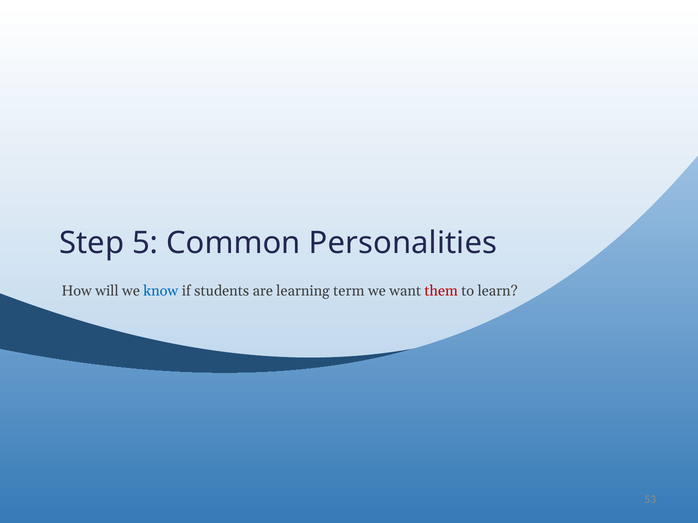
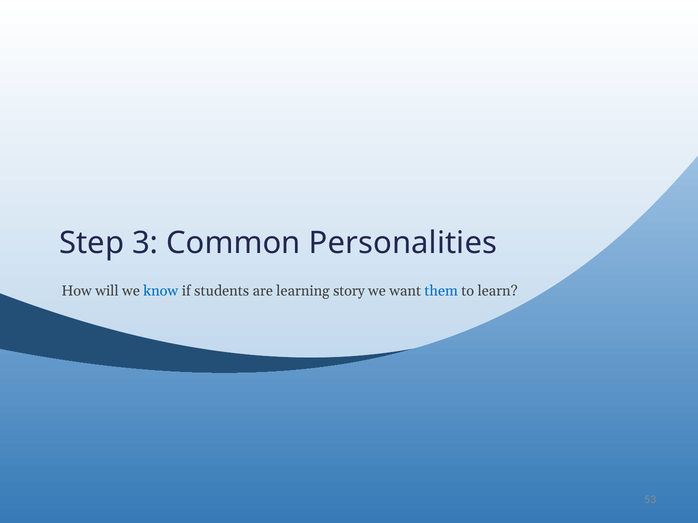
5: 5 -> 3 (145, 243)
term: term -> story (349, 291)
them colour: red -> blue (441, 291)
